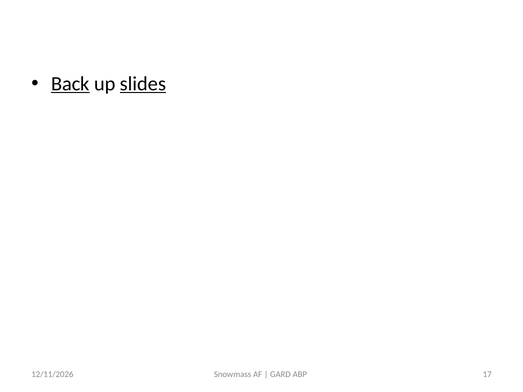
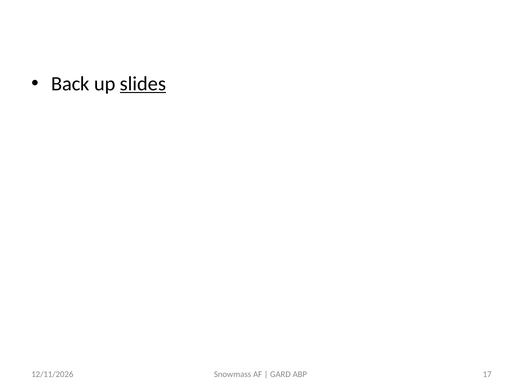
Back underline: present -> none (70, 84)
